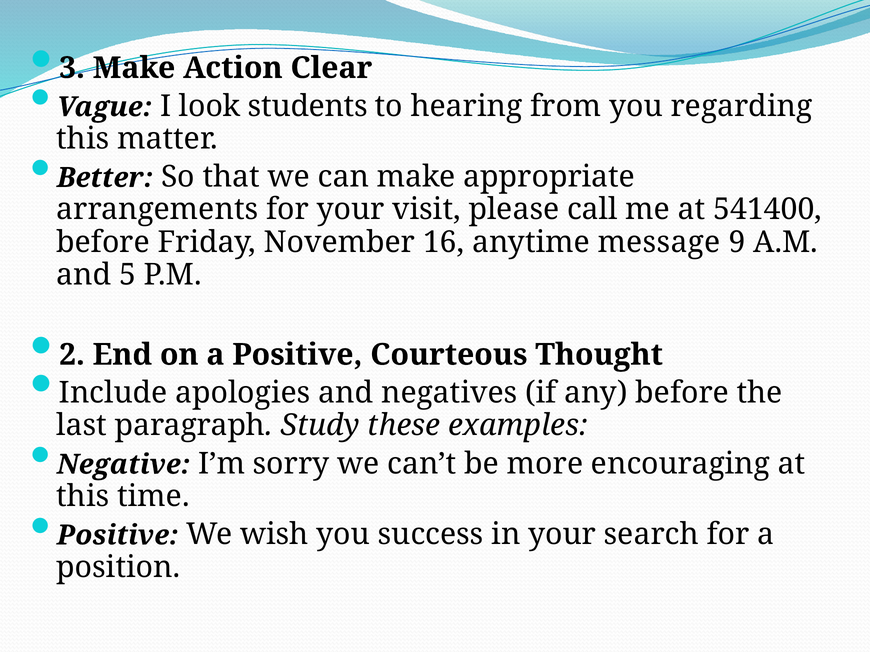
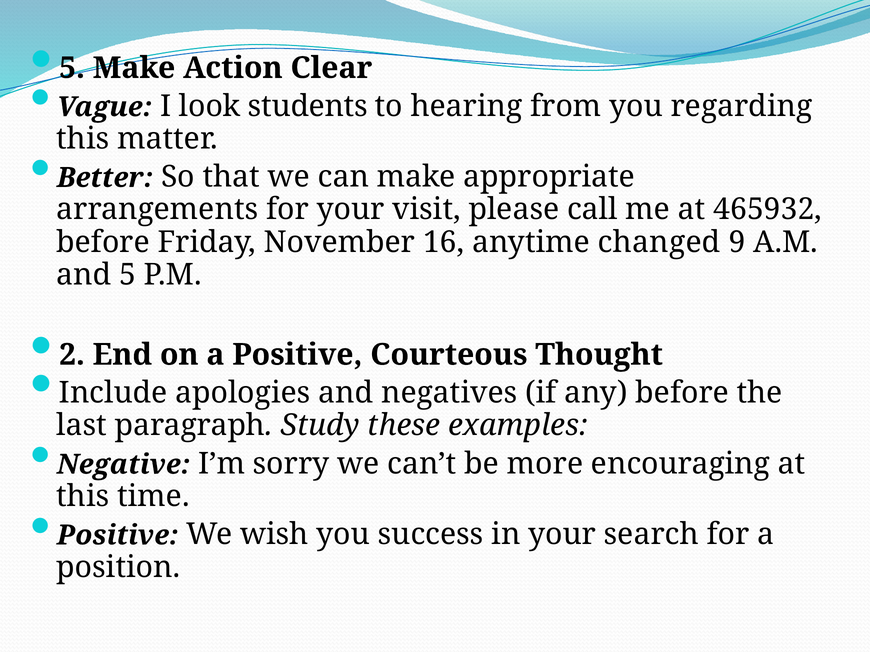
3: 3 -> 5 (72, 68)
541400: 541400 -> 465932 (768, 210)
message: message -> changed (659, 242)
